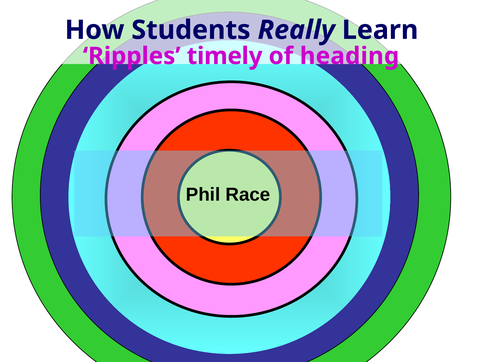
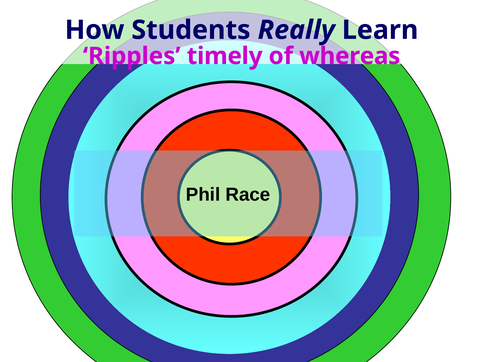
heading: heading -> whereas (350, 56)
